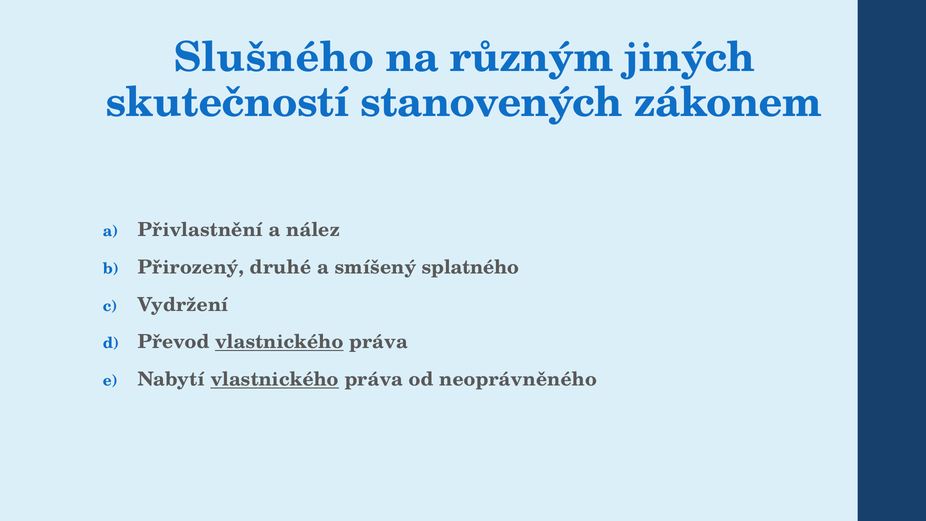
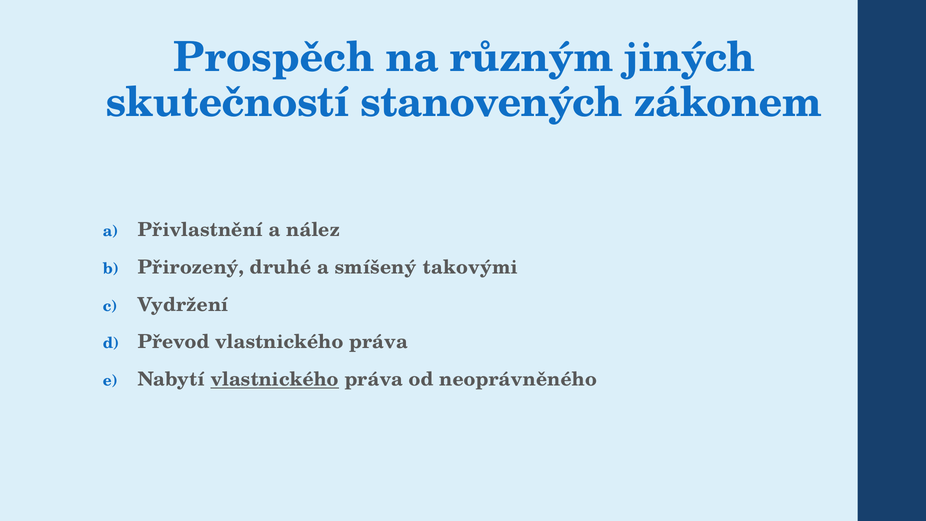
Slušného: Slušného -> Prospěch (274, 58)
splatného: splatného -> takovými (470, 267)
vlastnického underline: present -> none (279, 342)
